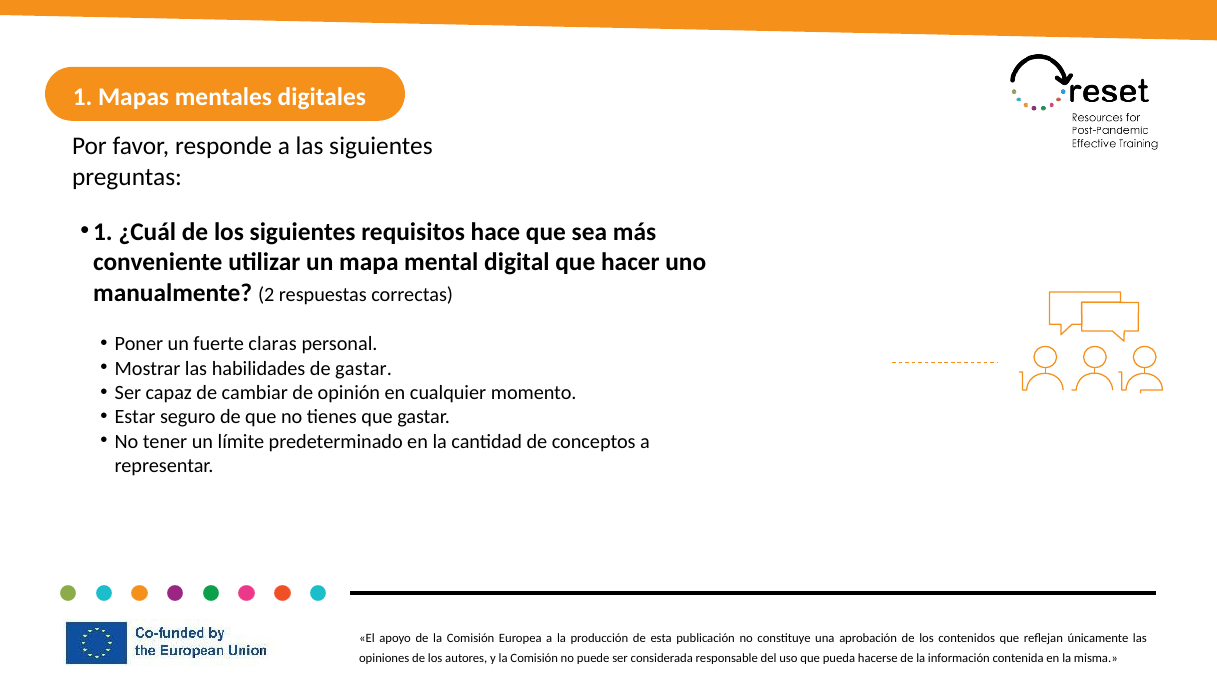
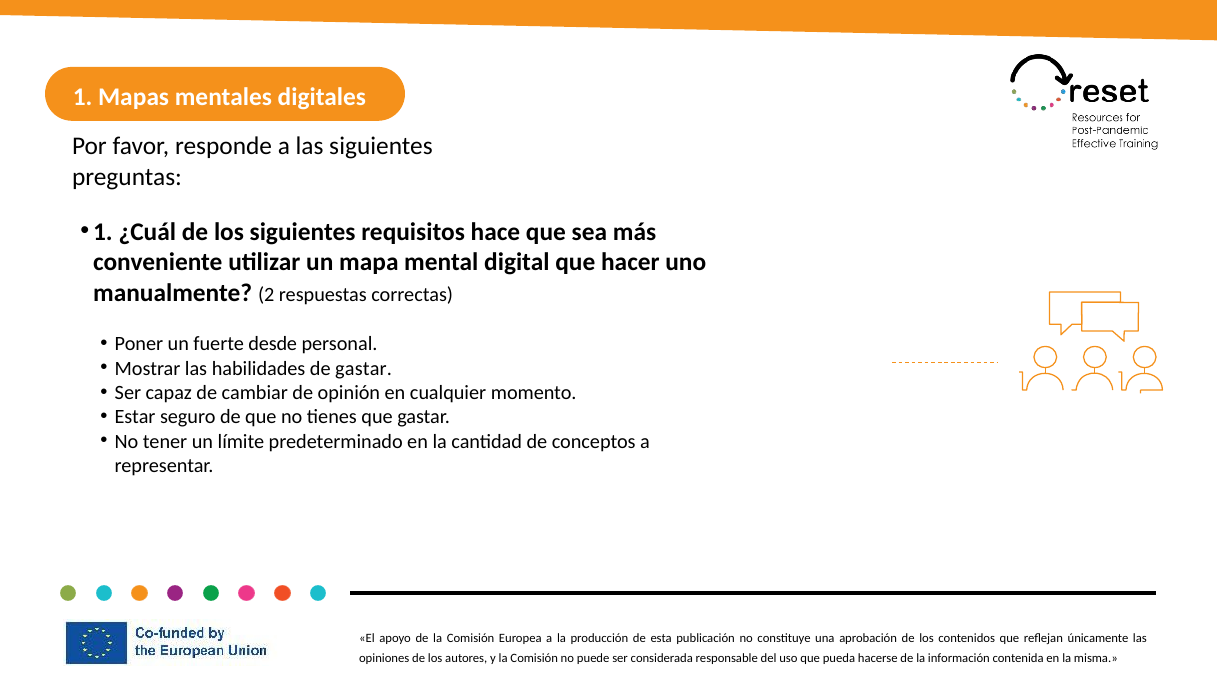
claras: claras -> desde (273, 344)
